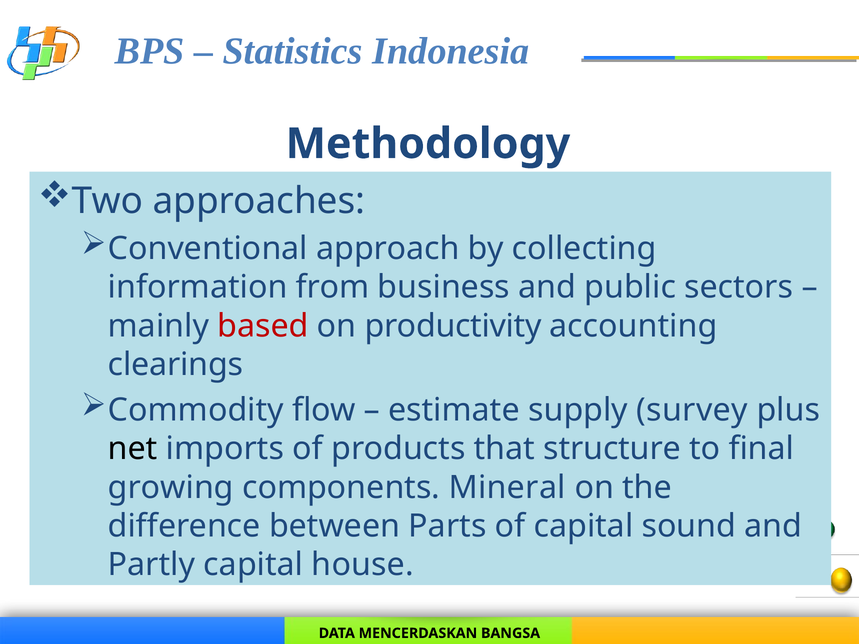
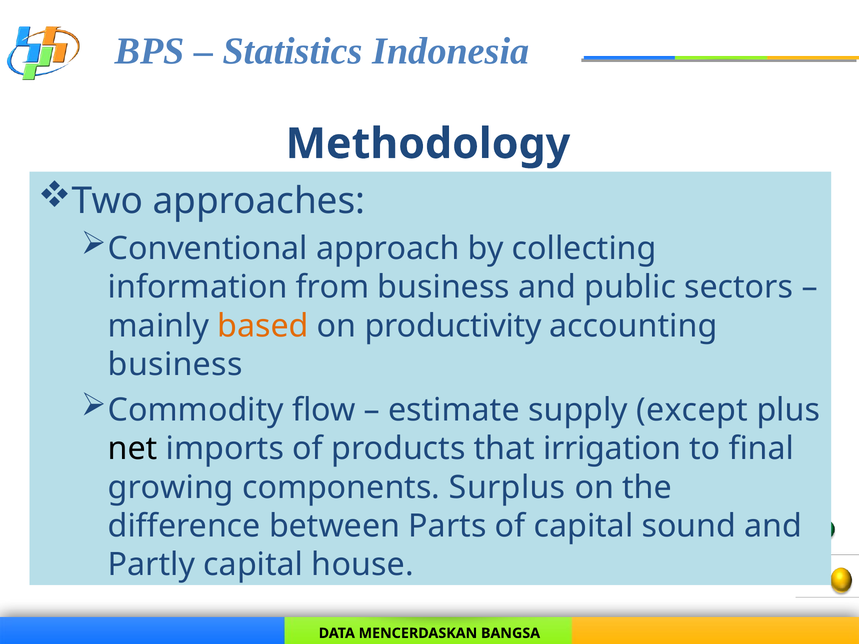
based colour: red -> orange (263, 326)
clearings: clearings -> business (175, 365)
survey: survey -> except (692, 410)
structure: structure -> irrigation (612, 449)
Mineral: Mineral -> Surplus (507, 488)
